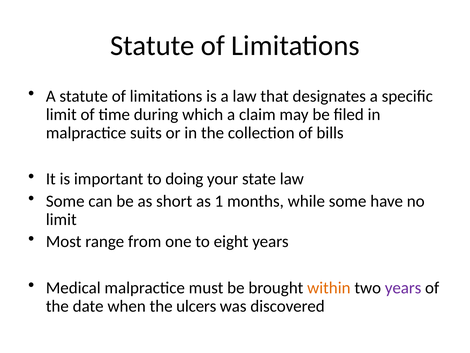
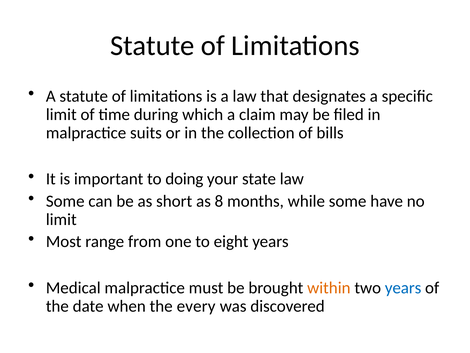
1: 1 -> 8 (219, 201)
years colour: purple -> blue (403, 287)
ulcers: ulcers -> every (196, 306)
